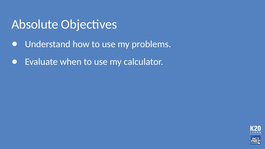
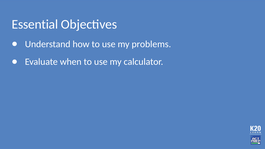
Absolute: Absolute -> Essential (35, 24)
